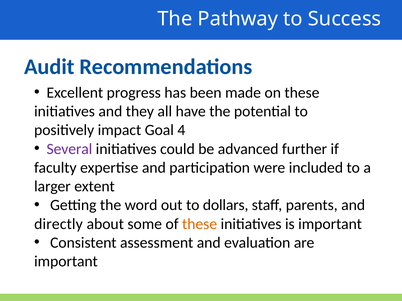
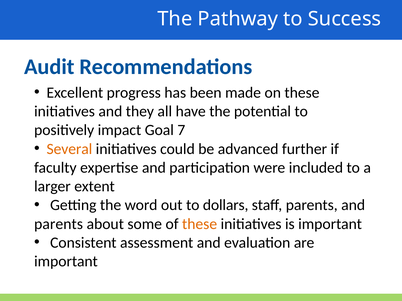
4: 4 -> 7 (181, 130)
Several colour: purple -> orange (69, 149)
directly: directly -> parents (59, 224)
